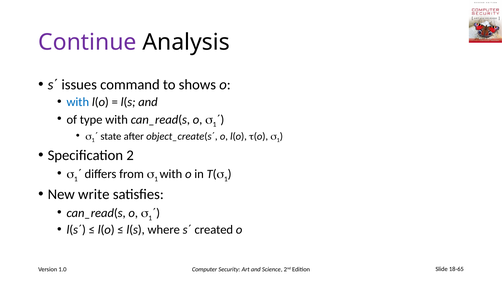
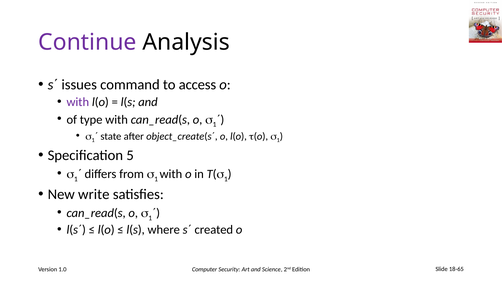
shows: shows -> access (197, 85)
with colour: blue -> purple (78, 102)
2: 2 -> 5 (130, 156)
